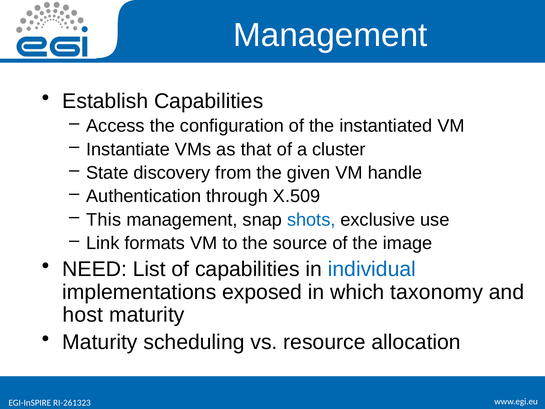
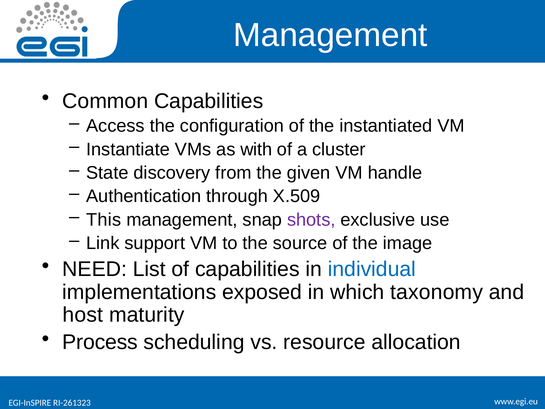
Establish: Establish -> Common (105, 101)
that: that -> with (256, 149)
shots colour: blue -> purple (311, 220)
formats: formats -> support (155, 243)
Maturity: Maturity -> Process (100, 342)
